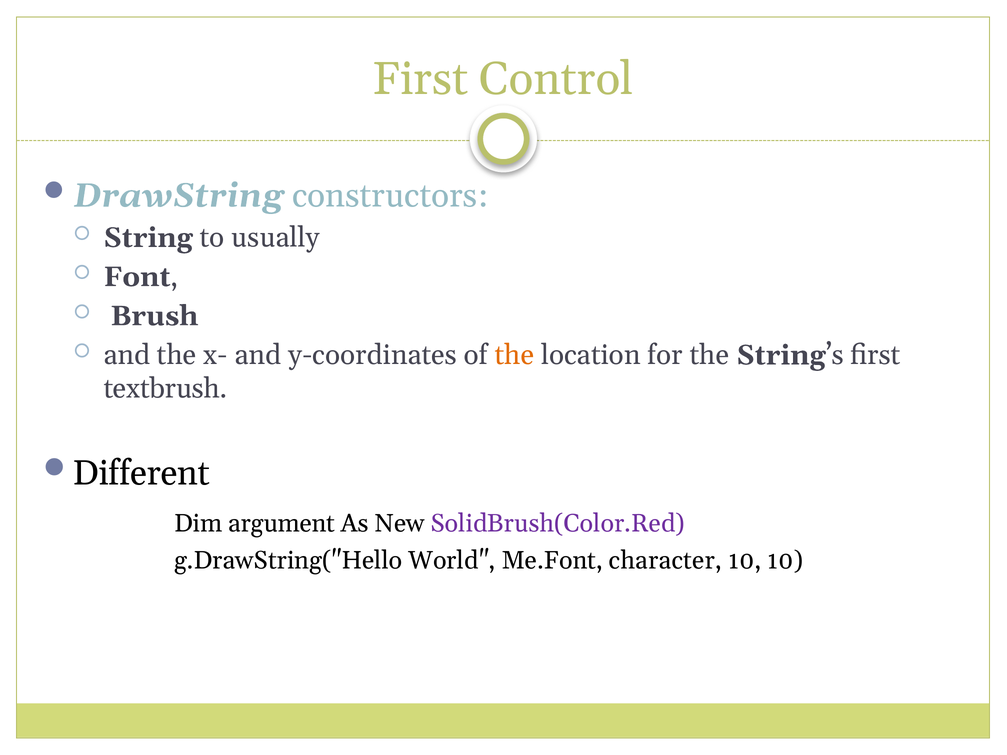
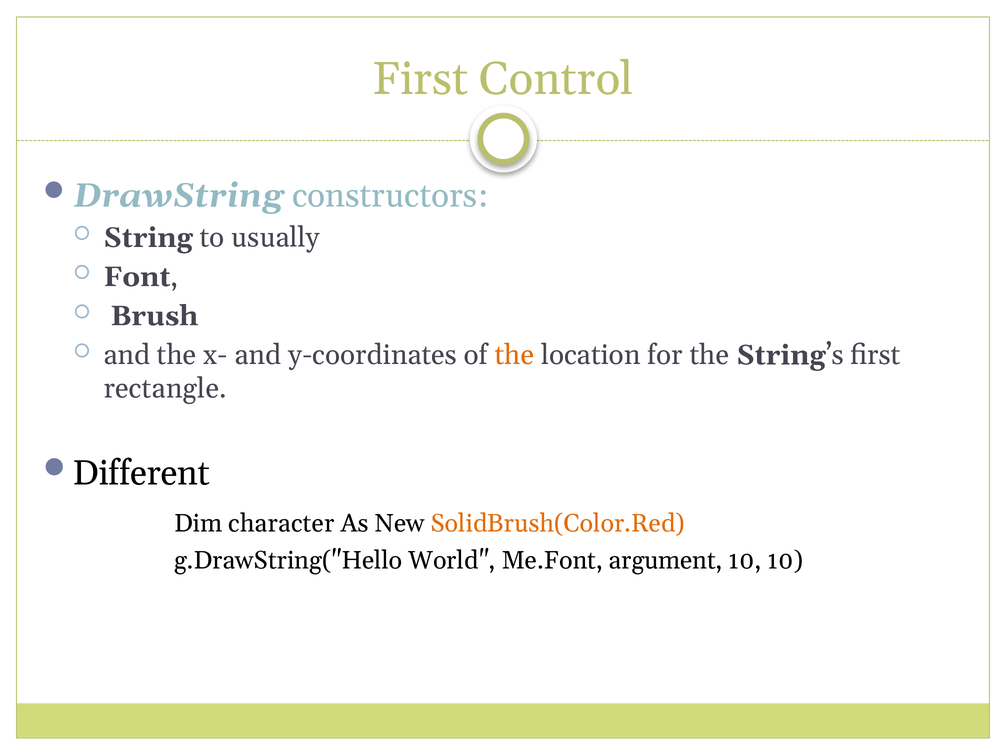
textbrush: textbrush -> rectangle (165, 389)
argument: argument -> character (281, 524)
SolidBrush(Color.Red colour: purple -> orange (558, 524)
character: character -> argument (666, 561)
